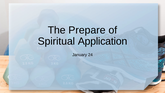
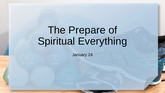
Application: Application -> Everything (103, 41)
